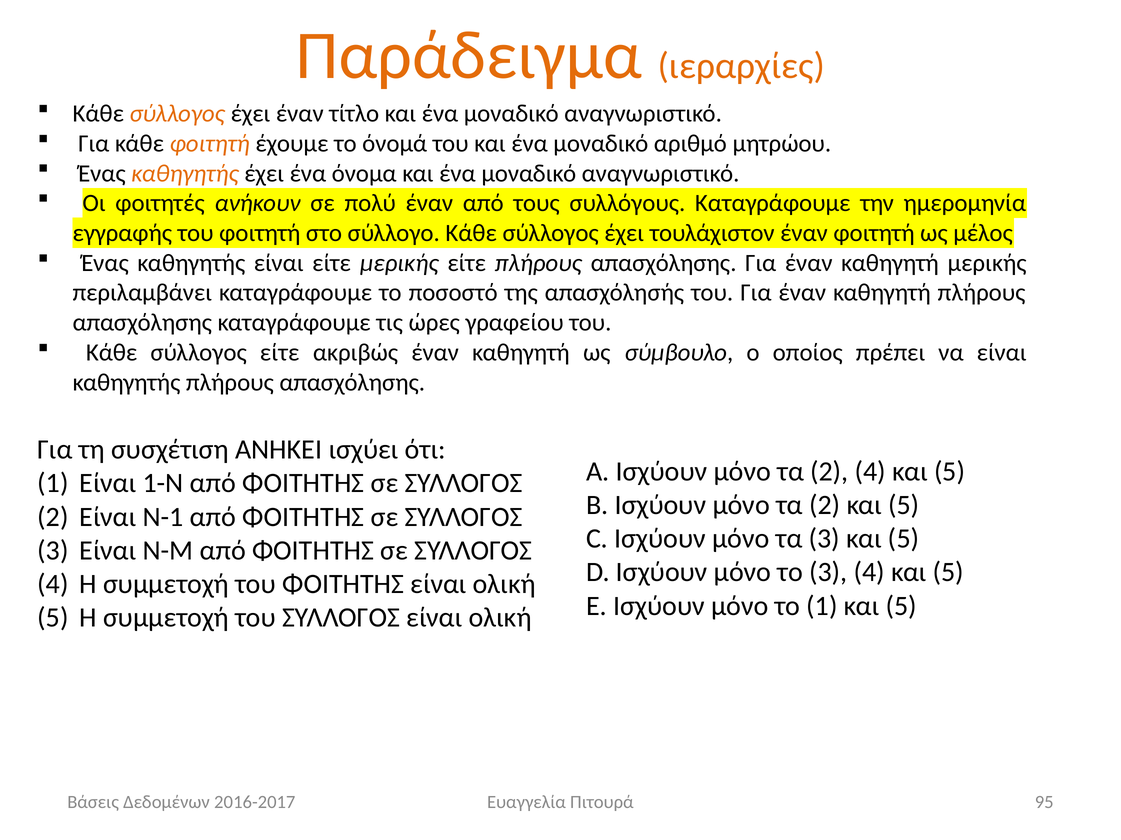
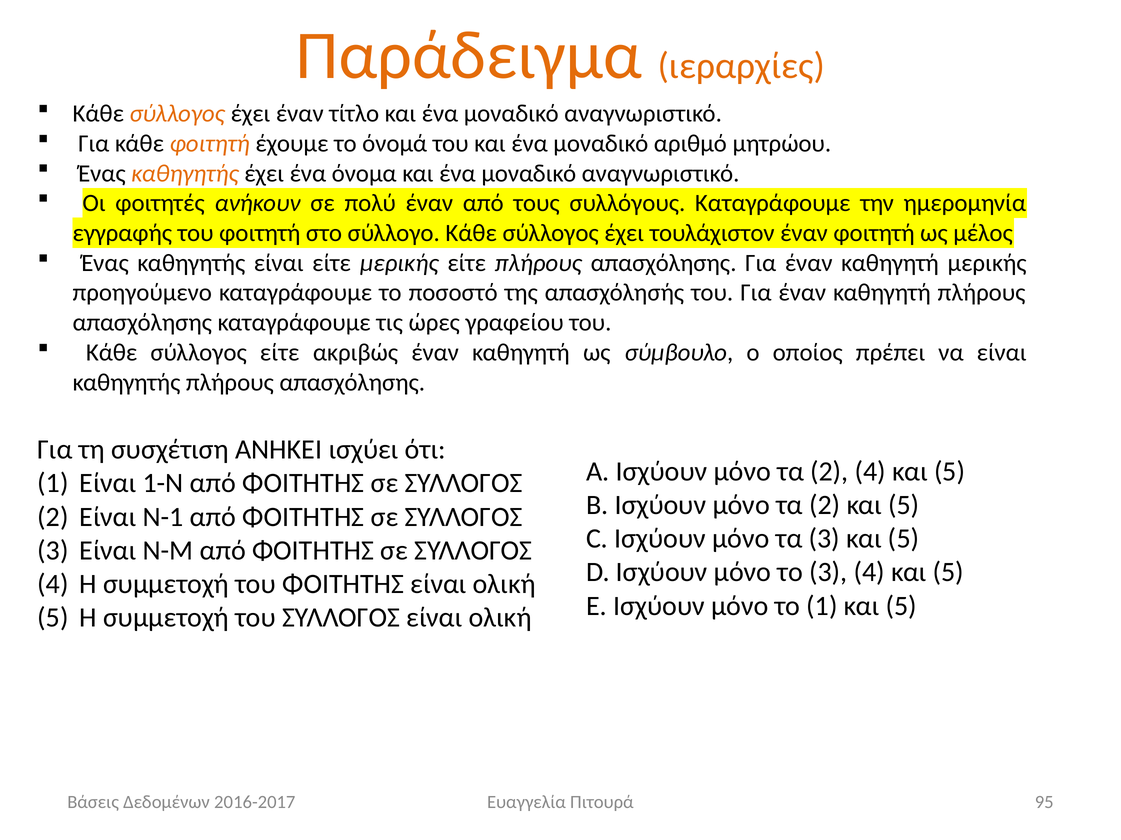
περιλαμβάνει: περιλαμβάνει -> προηγούμενο (142, 293)
